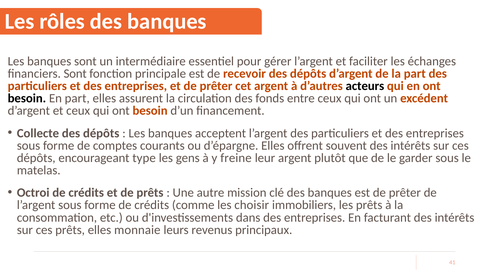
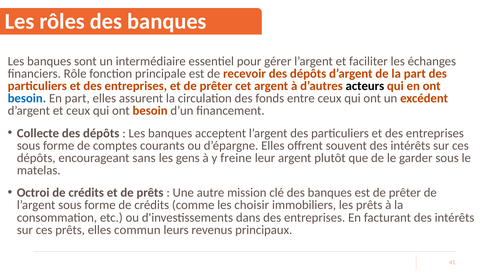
financiers Sont: Sont -> Rôle (75, 74)
besoin colour: black -> blue (27, 98)
type: type -> sans (144, 158)
monnaie: monnaie -> commun (137, 230)
